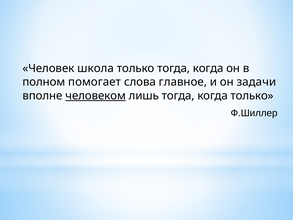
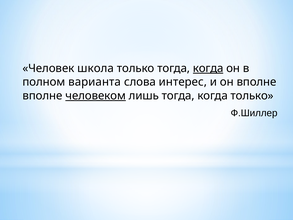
когда underline: none -> present (208, 68)
помогает: помогает -> варианта (95, 82)
главное: главное -> интерес (183, 82)
он задачи: задачи -> вполне (256, 82)
